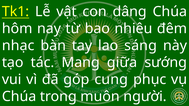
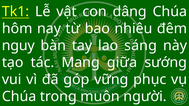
nhạc: nhạc -> nguy (18, 46)
cung: cung -> vững (111, 80)
